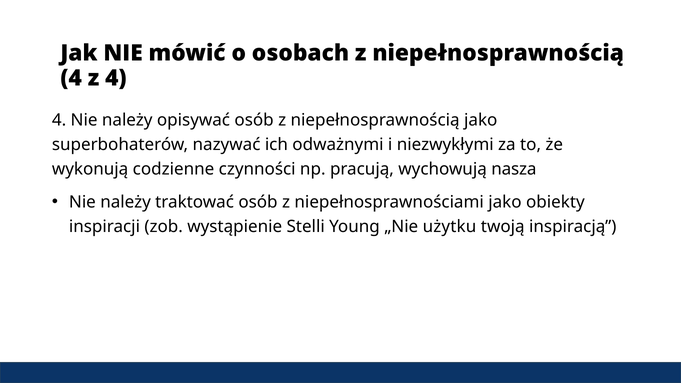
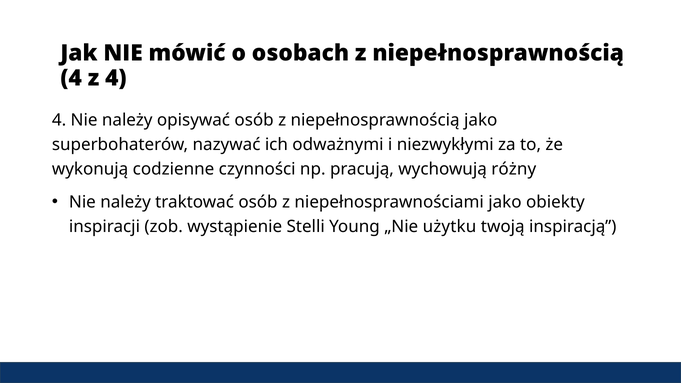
nasza: nasza -> różny (514, 169)
